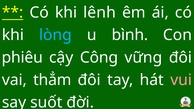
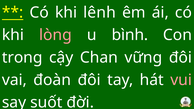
lòng colour: light blue -> pink (55, 35)
phiêu: phiêu -> trong (22, 58)
Công: Công -> Chan (99, 58)
thẳm: thẳm -> đoàn (52, 80)
